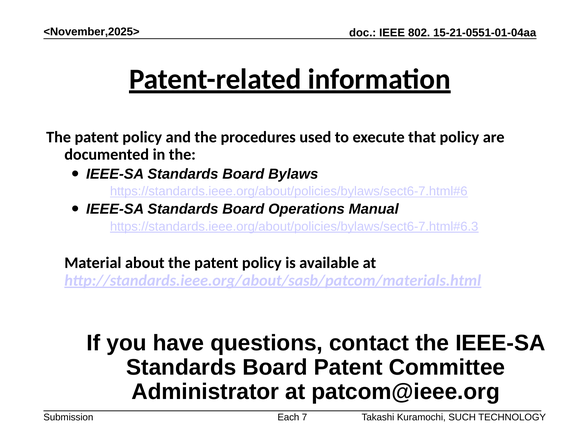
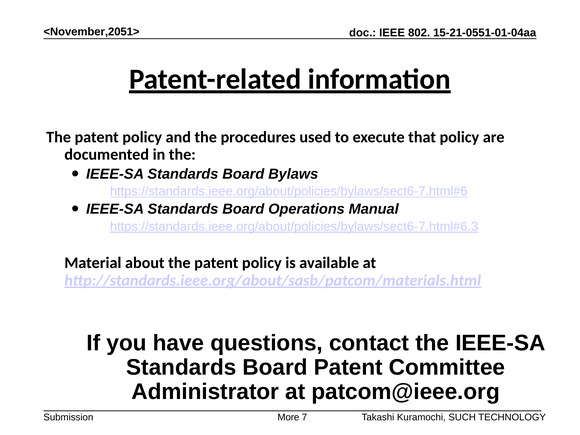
<November,2025>: <November,2025> -> <November,2051> (92, 32)
Each: Each -> More (288, 417)
